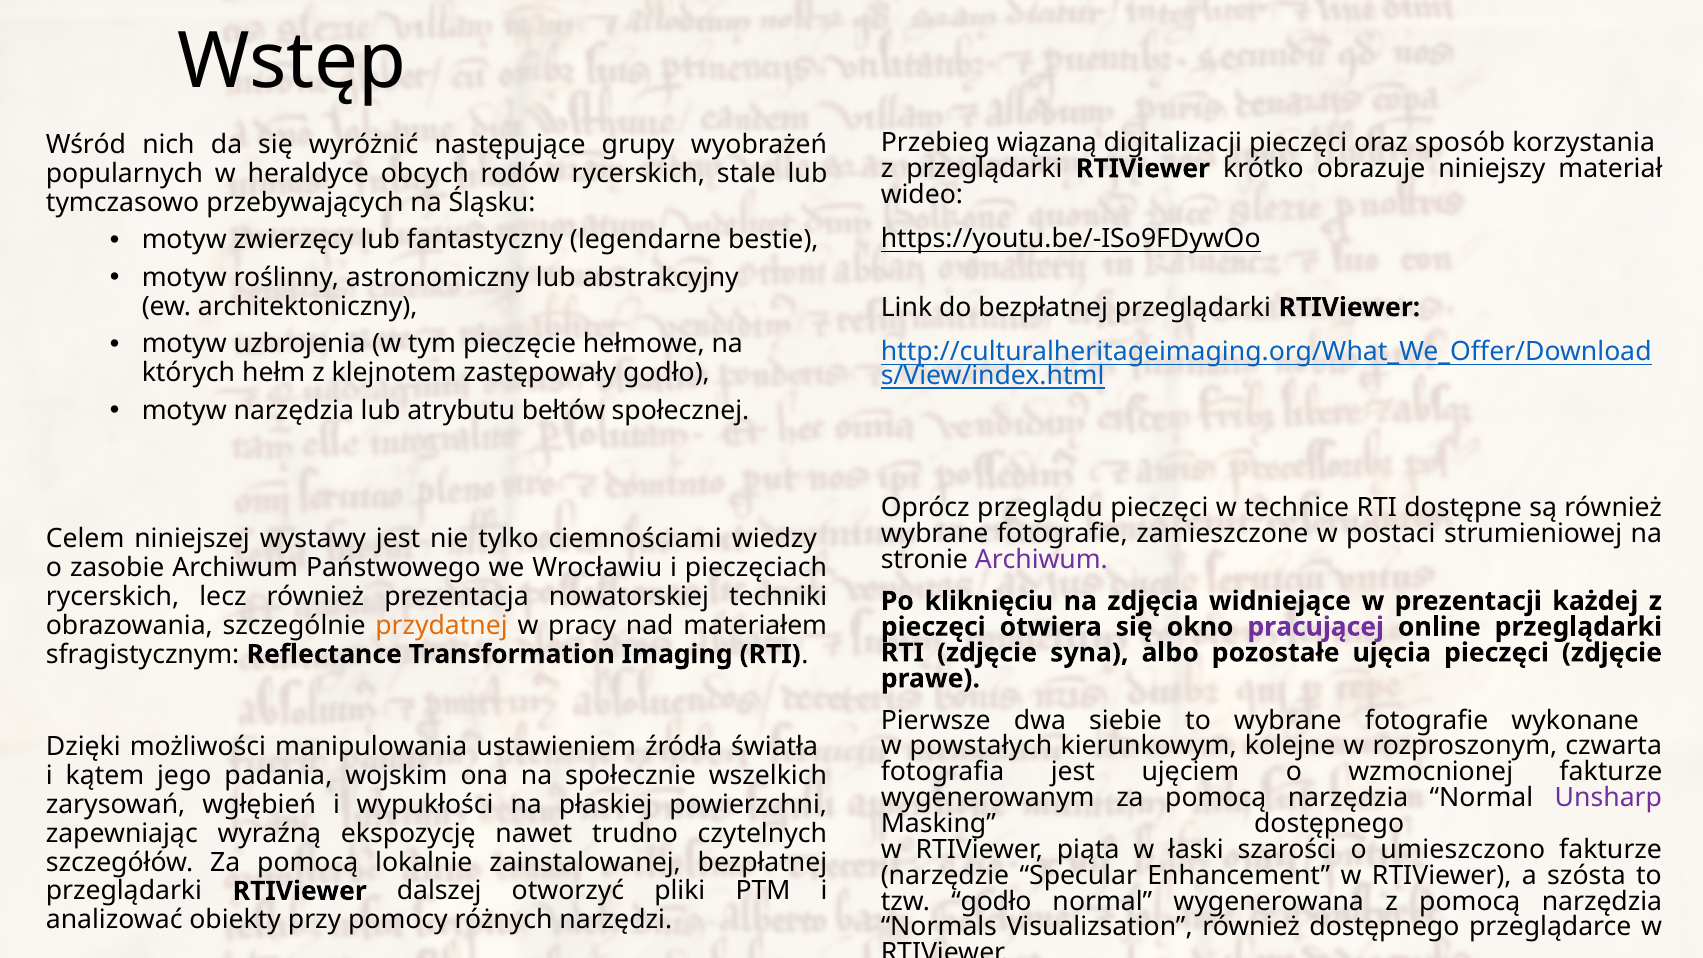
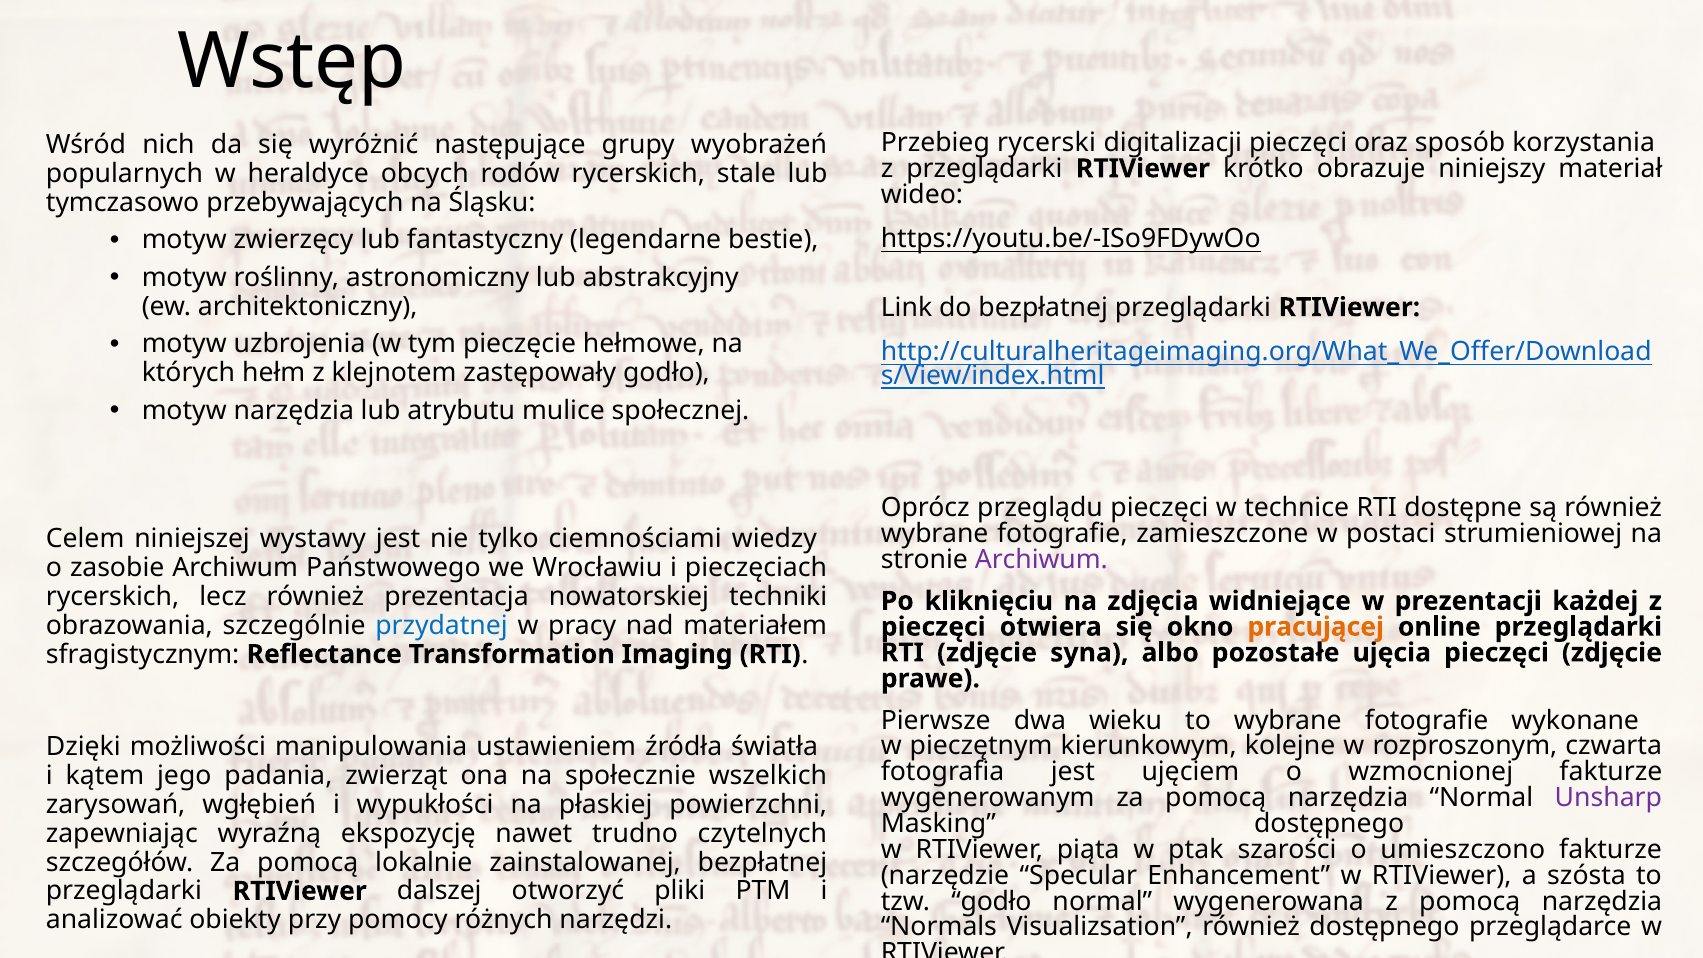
wiązaną: wiązaną -> rycerski (1047, 143)
bełtów: bełtów -> mulice (563, 410)
przydatnej colour: orange -> blue (442, 625)
pracującej colour: purple -> orange (1316, 627)
siebie: siebie -> wieku (1126, 720)
powstałych: powstałych -> pieczętnym (981, 746)
wojskim: wojskim -> zwierząt (396, 776)
łaski: łaski -> ptak (1196, 850)
